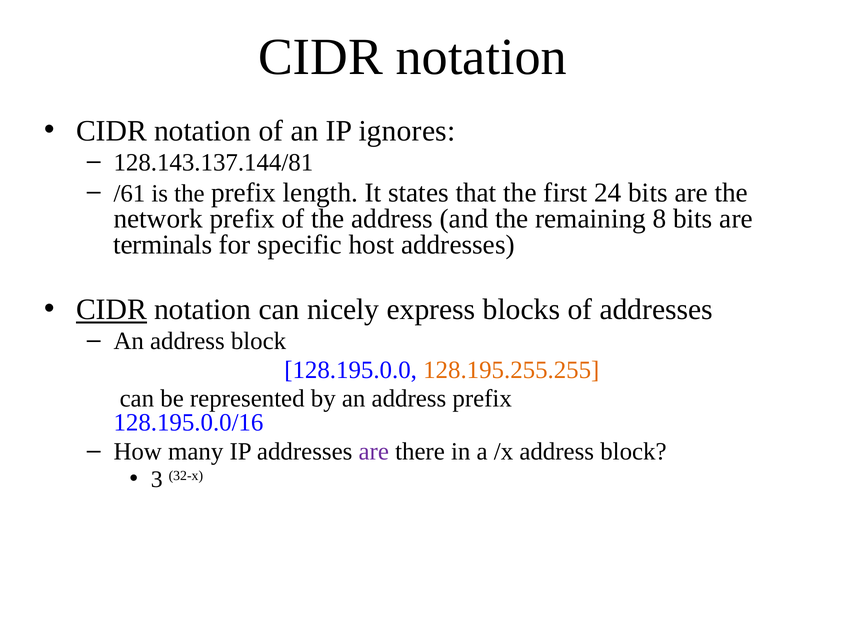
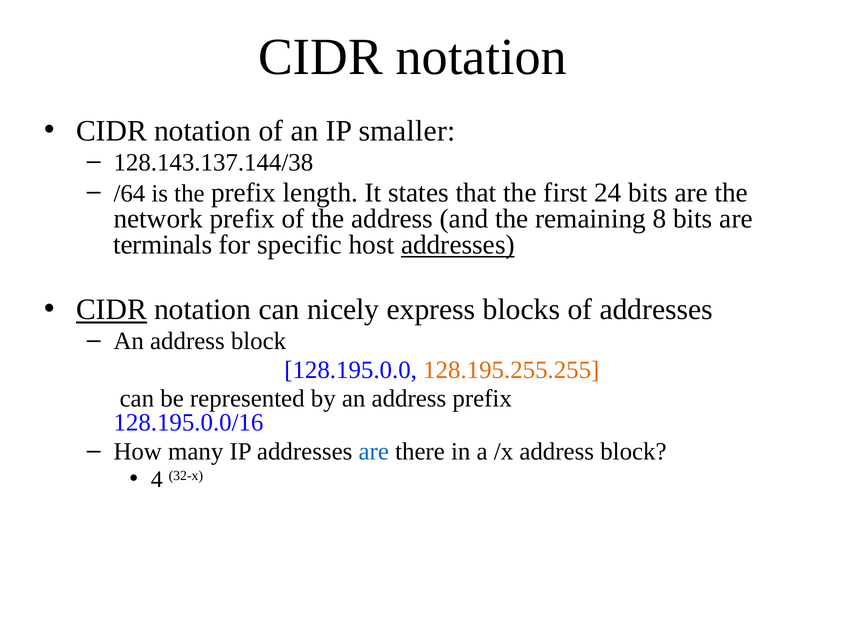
ignores: ignores -> smaller (407, 131)
128.143.137.144/81: 128.143.137.144/81 -> 128.143.137.144/38 (213, 162)
/61: /61 -> /64 (129, 194)
addresses underline: none -> present (458, 245)
are colour: purple -> blue (374, 452)
3: 3 -> 4 (157, 480)
